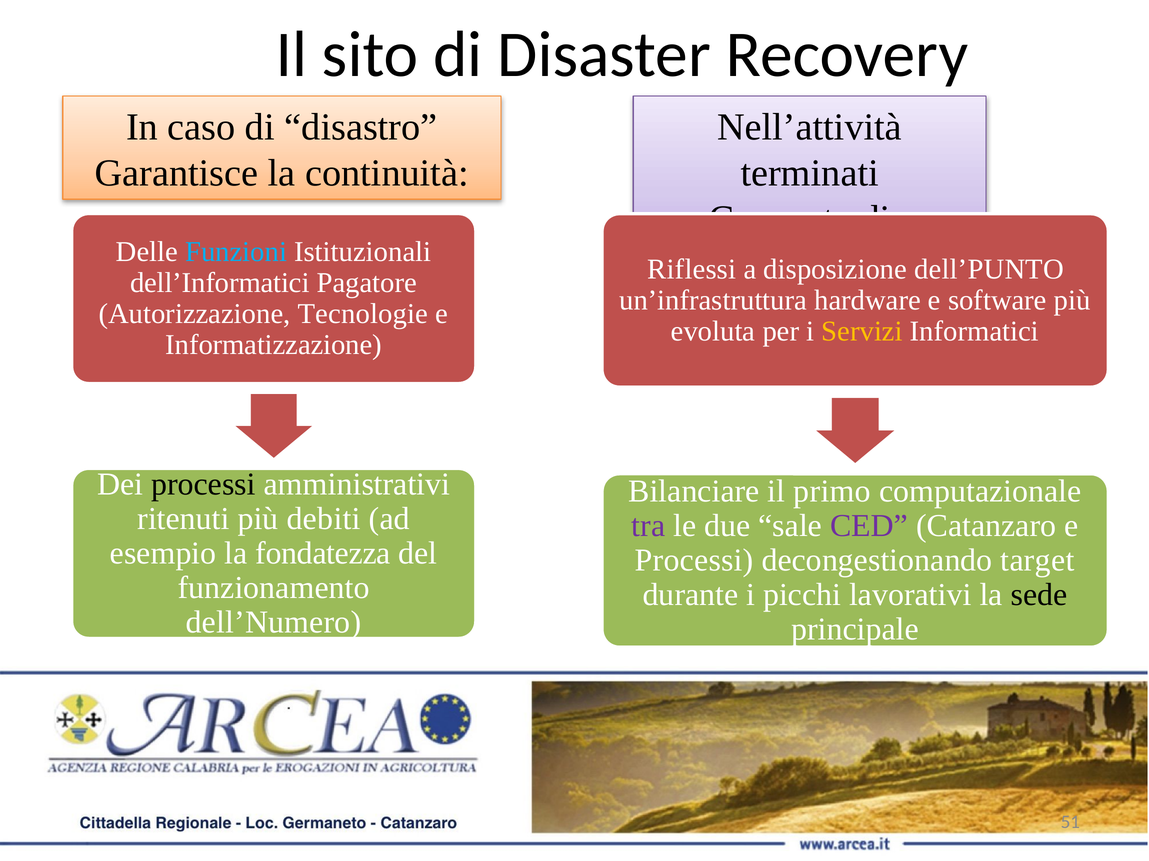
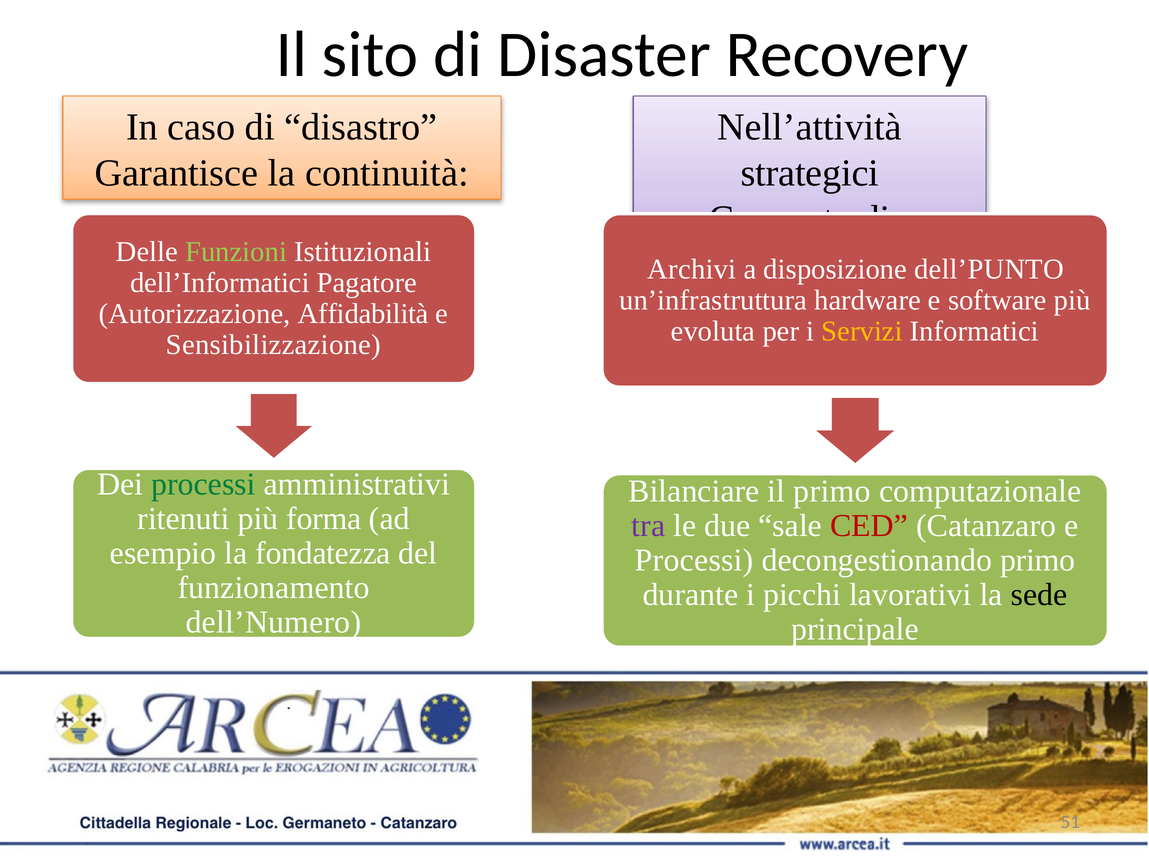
terminati: terminati -> strategici (810, 173)
Funzioni colour: light blue -> light green (236, 252)
Riflessi: Riflessi -> Archivi (692, 270)
Tecnologie: Tecnologie -> Affidabilità (363, 314)
Informatizzazione: Informatizzazione -> Sensibilizzazione (273, 345)
processi colour: black -> green (203, 485)
debiti: debiti -> forma (324, 519)
CED colour: purple -> red (869, 526)
decongestionando target: target -> primo (1038, 561)
